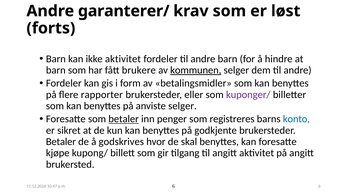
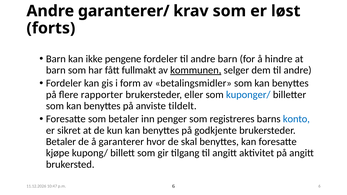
ikke aktivitet: aktivitet -> pengene (123, 59)
brukere: brukere -> fullmakt (139, 70)
kuponger/ colour: purple -> blue (248, 95)
anviste selger: selger -> tildelt (182, 106)
betaler underline: present -> none (124, 119)
godskrives: godskrives -> garanterer (121, 142)
